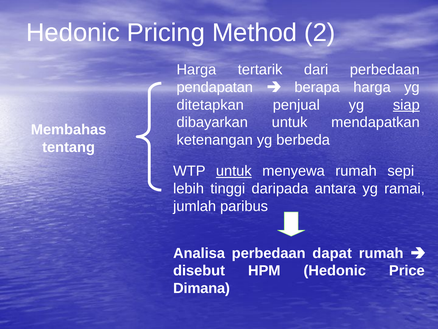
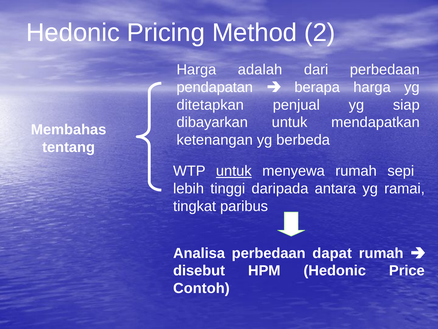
tertarik: tertarik -> adalah (260, 70)
siap underline: present -> none (406, 105)
jumlah: jumlah -> tingkat (195, 206)
Dimana: Dimana -> Contoh (201, 288)
